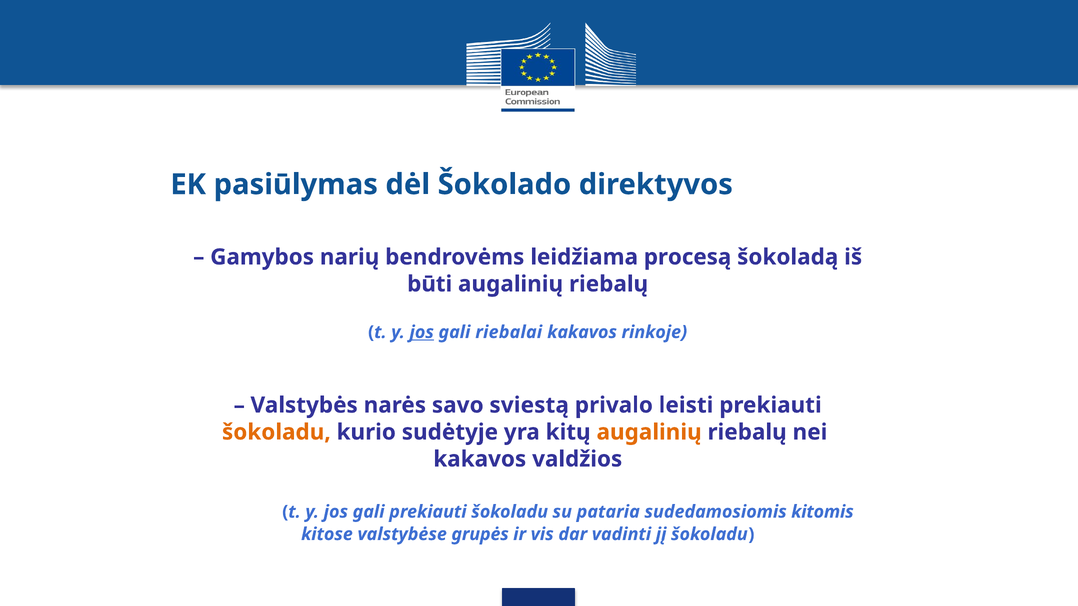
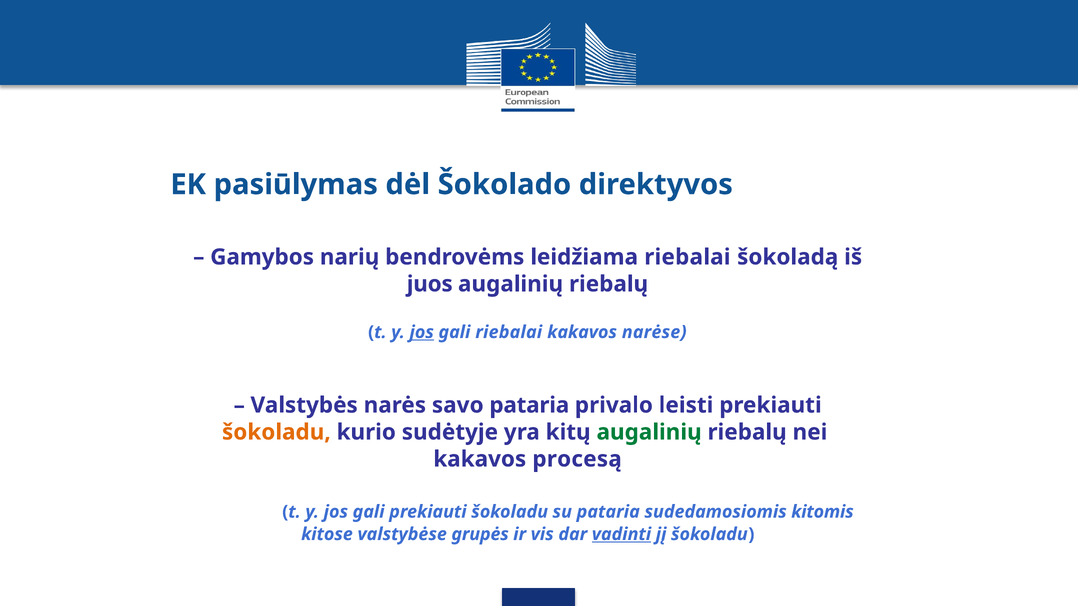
leidžiama procesą: procesą -> riebalai (687, 257)
būti: būti -> juos (430, 284)
rinkoje: rinkoje -> narėse (654, 332)
savo sviestą: sviestą -> pataria (529, 405)
augalinių colour: orange -> green (649, 432)
valdžios: valdžios -> procesą (577, 459)
vadinti underline: none -> present (621, 535)
